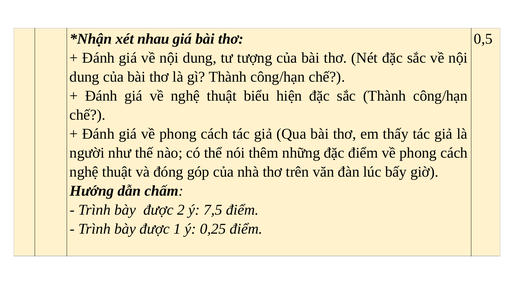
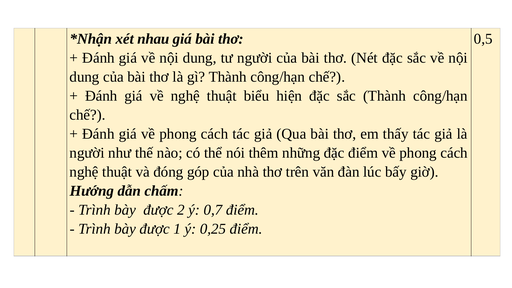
tư tượng: tượng -> người (255, 58)
7,5: 7,5 -> 0,7 (213, 210)
